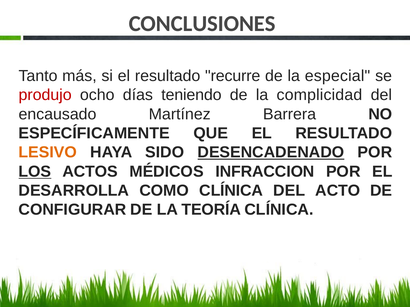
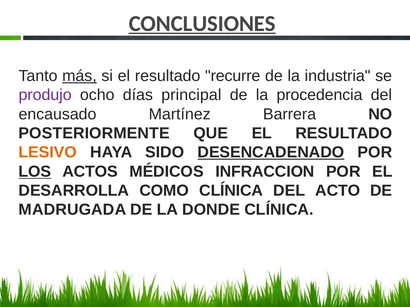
CONCLUSIONES underline: none -> present (202, 24)
más underline: none -> present (79, 76)
especial: especial -> industria (338, 76)
produjo colour: red -> purple (45, 95)
teniendo: teniendo -> principal (191, 95)
complicidad: complicidad -> procedencia (320, 95)
ESPECÍFICAMENTE: ESPECÍFICAMENTE -> POSTERIORMENTE (94, 133)
CONFIGURAR: CONFIGURAR -> MADRUGADA (72, 210)
TEORÍA: TEORÍA -> DONDE (211, 210)
